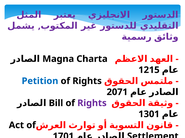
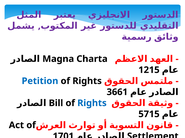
2071: 2071 -> 3661 (117, 93)
Rights colour: purple -> blue (92, 104)
1301: 1301 -> 5715 (149, 115)
